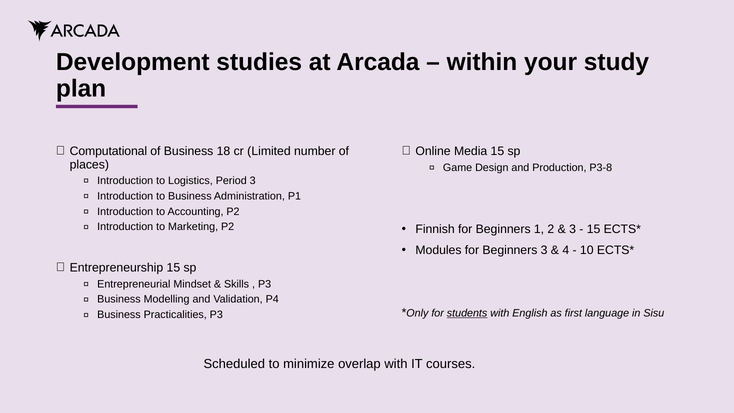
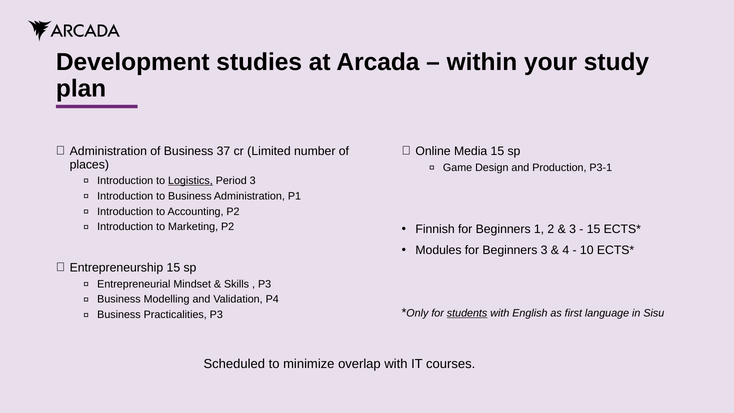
Computational: Computational -> Administration (108, 151)
18: 18 -> 37 (223, 151)
P3-8: P3-8 -> P3-1 (601, 167)
Logistics underline: none -> present (190, 181)
